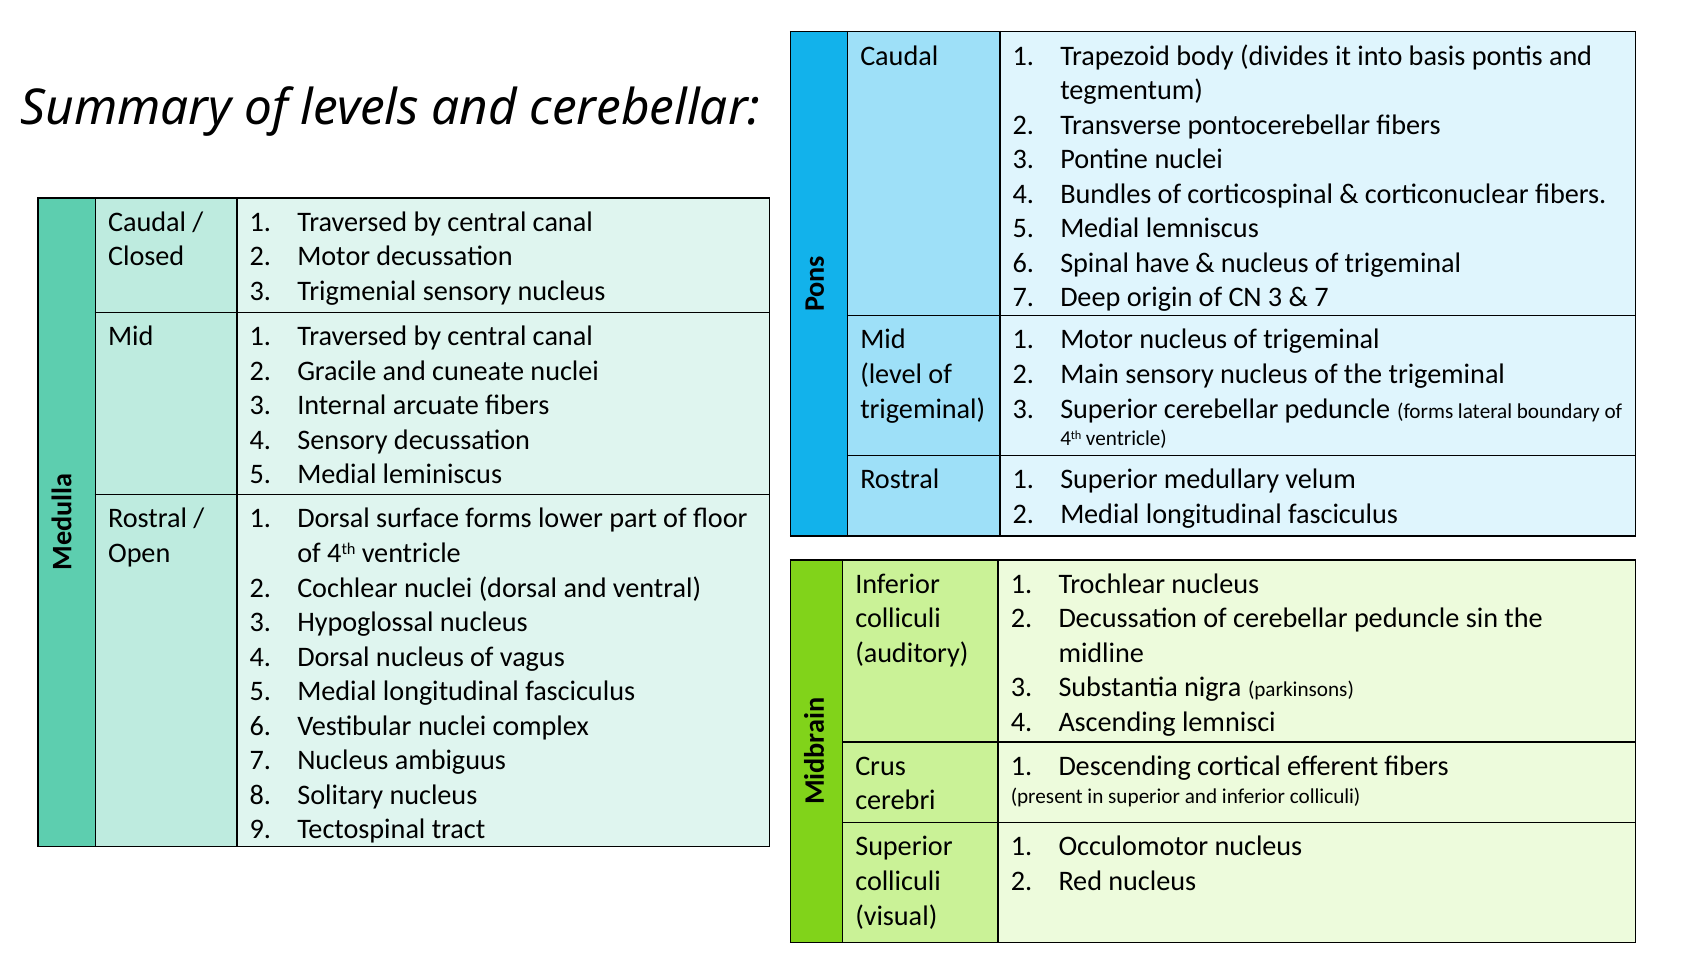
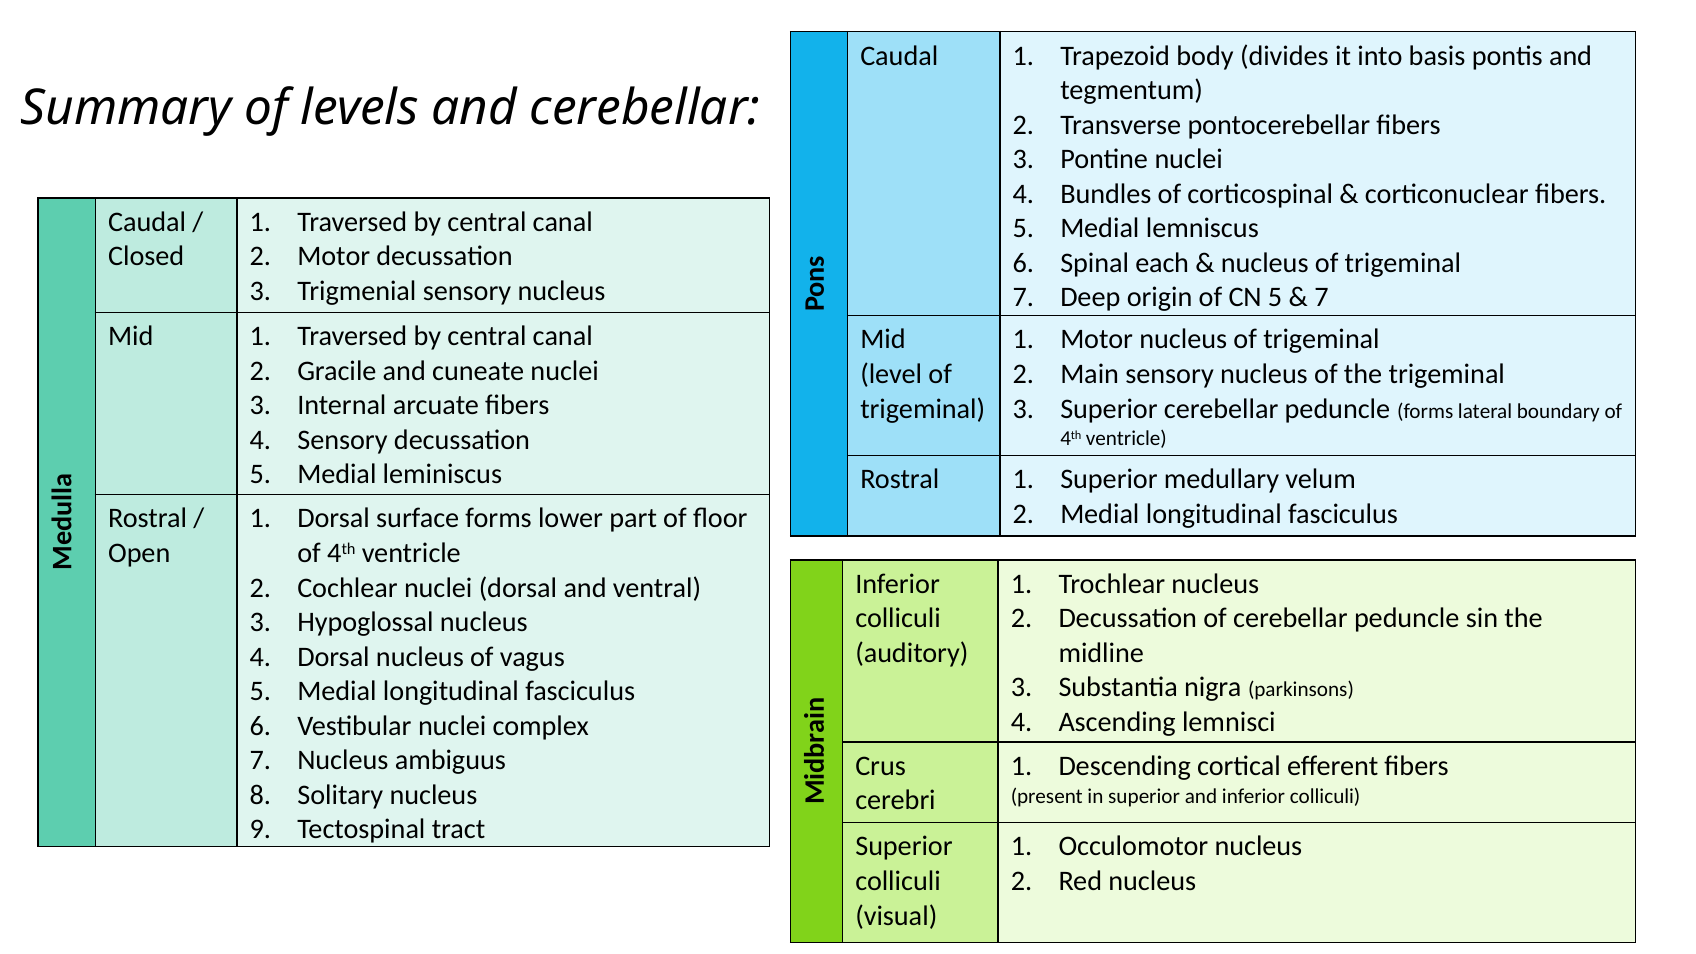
have: have -> each (1162, 263)
CN 3: 3 -> 5 (1275, 298)
